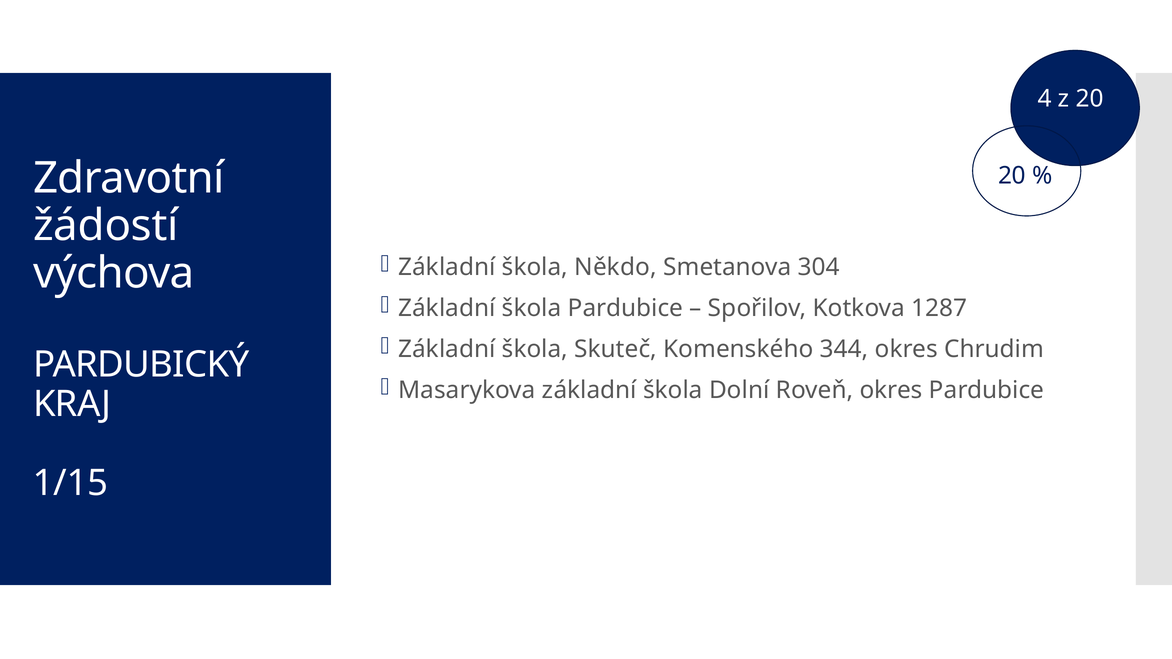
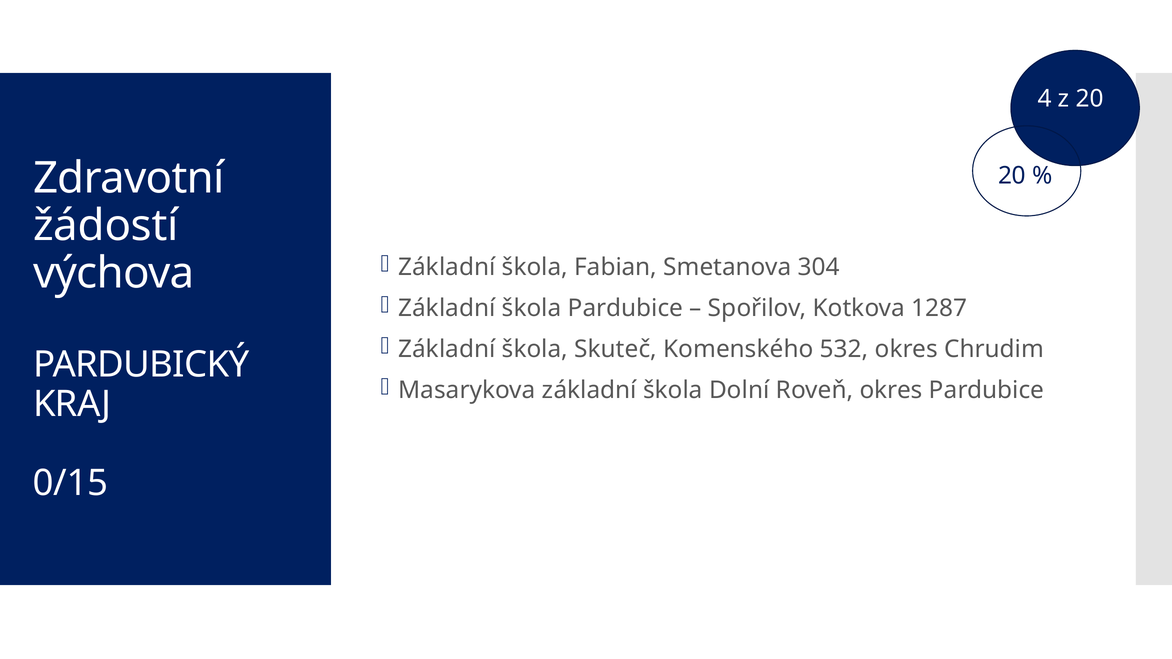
Někdo: Někdo -> Fabian (616, 268)
344: 344 -> 532 (844, 350)
1/15: 1/15 -> 0/15 (70, 483)
